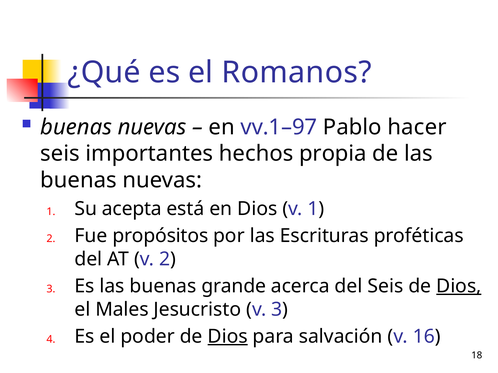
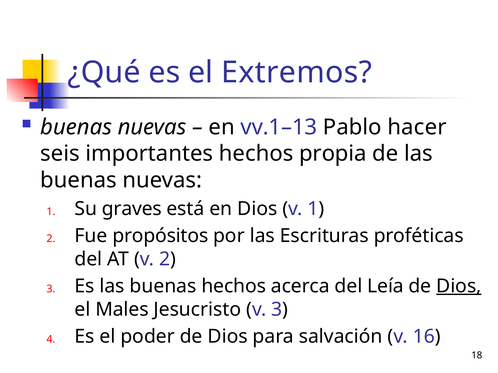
Romanos: Romanos -> Extremos (297, 73)
vv.1–97: vv.1–97 -> vv.1–13 (279, 127)
acepta: acepta -> graves (132, 209)
buenas grande: grande -> hechos (234, 286)
del Seis: Seis -> Leía (386, 286)
Dios underline: present -> none (228, 337)
